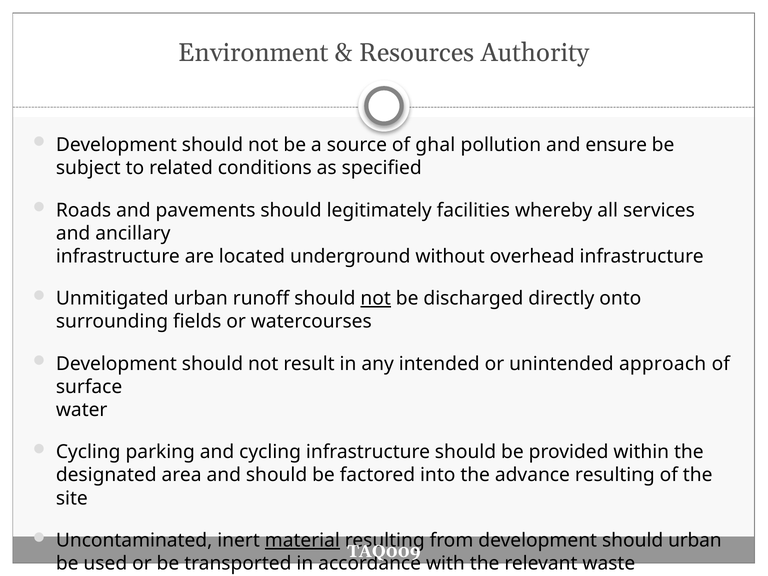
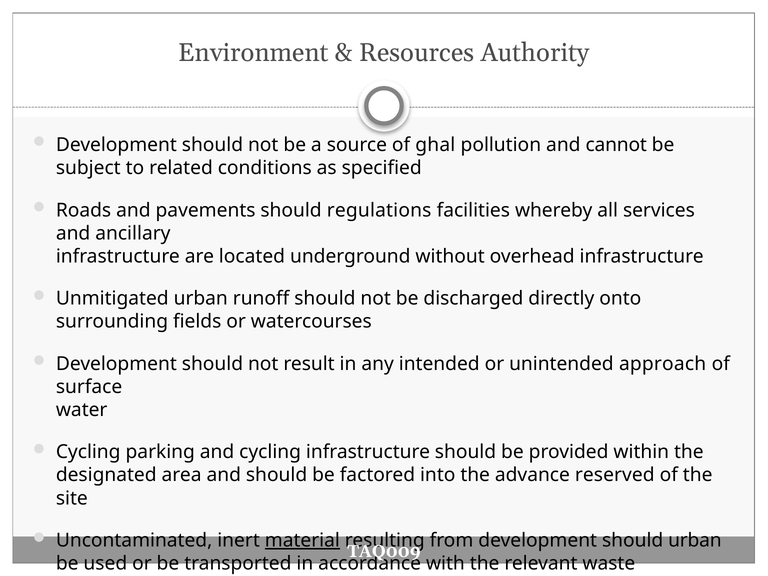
ensure: ensure -> cannot (616, 145)
should legitimately: legitimately -> regulations (379, 210)
not underline: present -> none (376, 299)
advance resulting: resulting -> reserved (615, 475)
